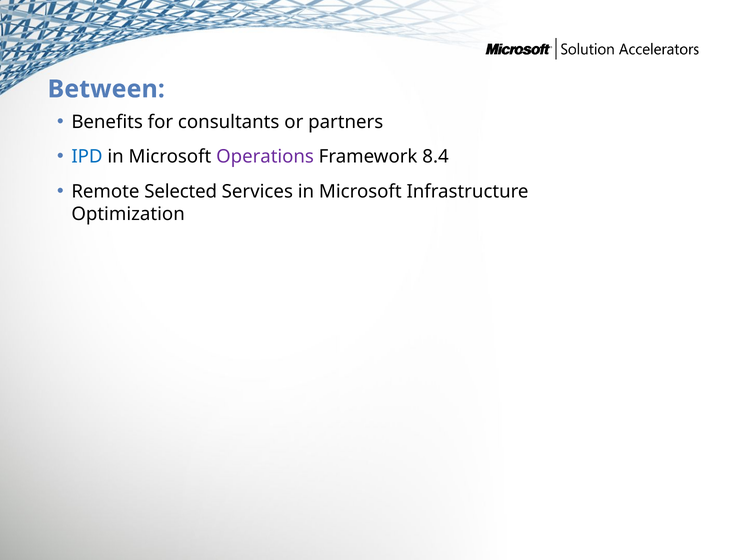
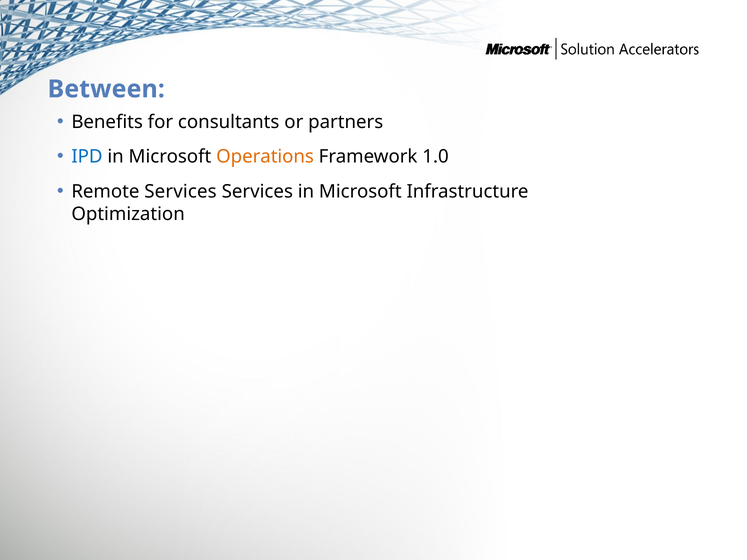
Operations colour: purple -> orange (265, 157)
8.4: 8.4 -> 1.0 (436, 157)
Remote Selected: Selected -> Services (180, 192)
